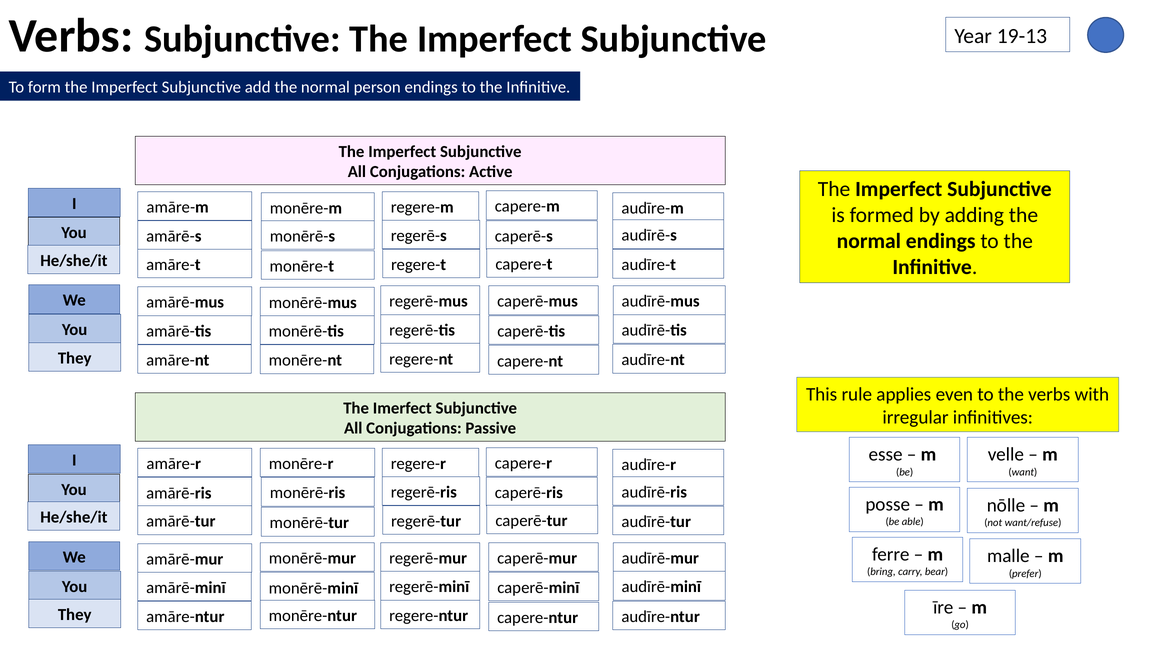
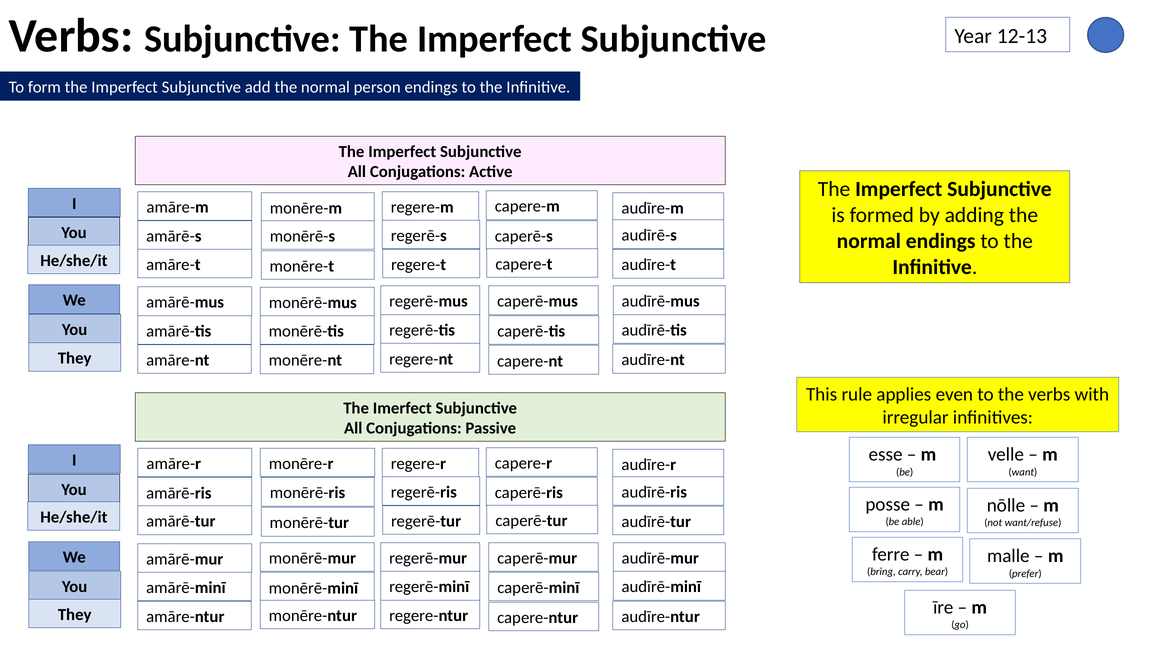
19-13: 19-13 -> 12-13 (1022, 36)
